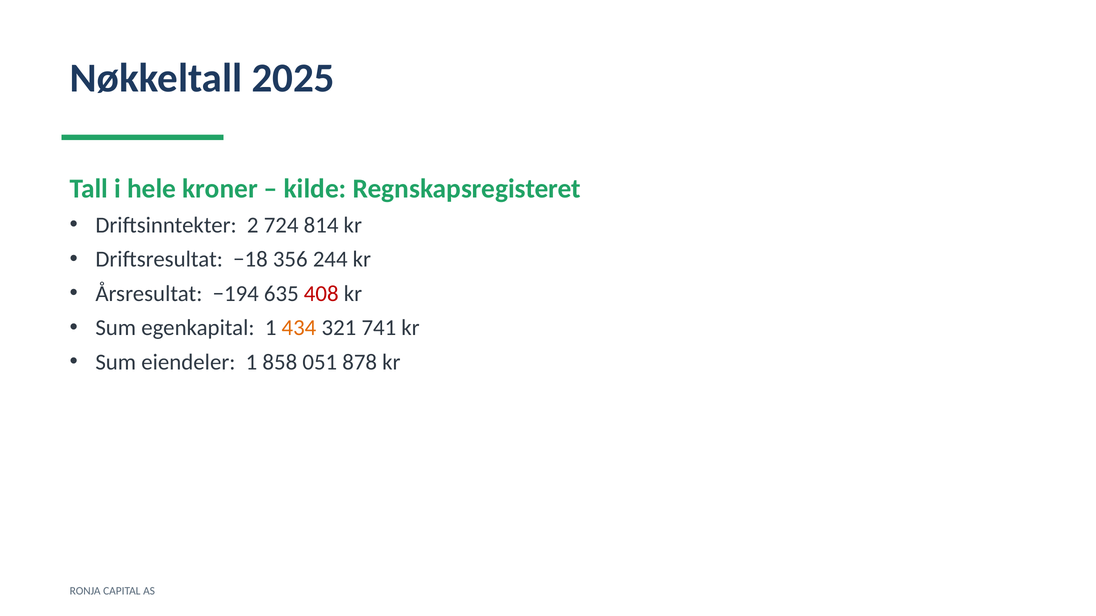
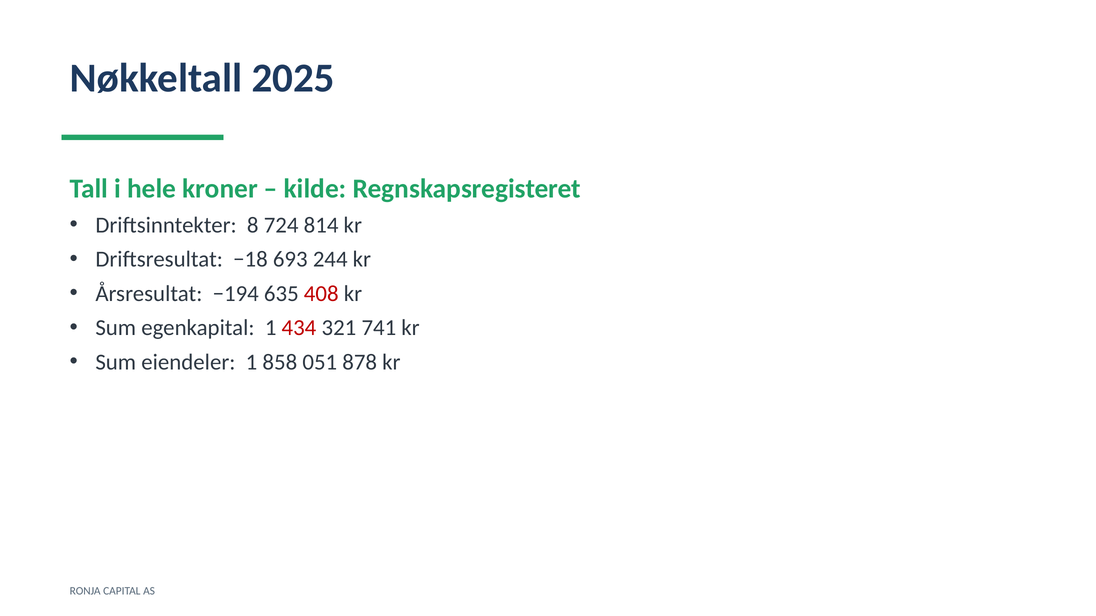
2: 2 -> 8 (253, 225)
356: 356 -> 693 (290, 260)
434 colour: orange -> red (299, 328)
